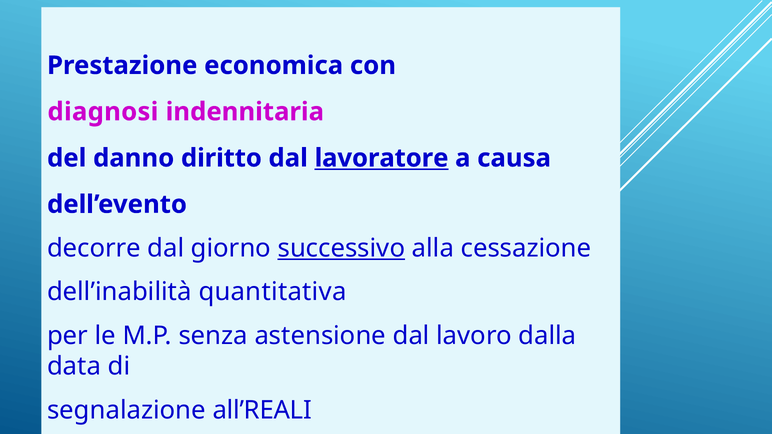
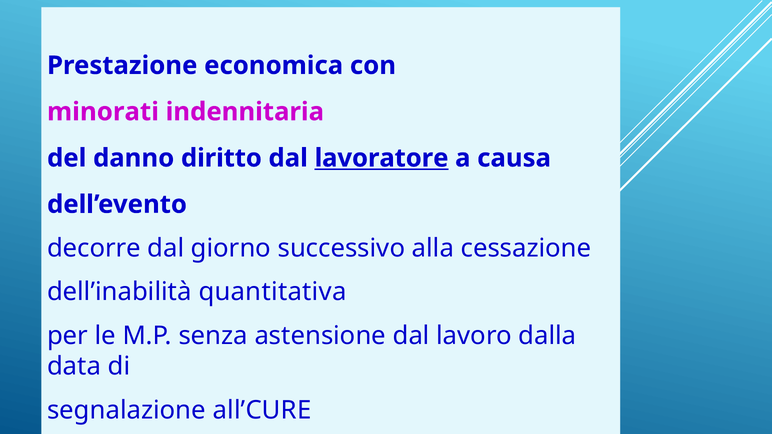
diagnosi: diagnosi -> minorati (103, 112)
successivo underline: present -> none (341, 248)
all’REALI: all’REALI -> all’CURE (262, 410)
